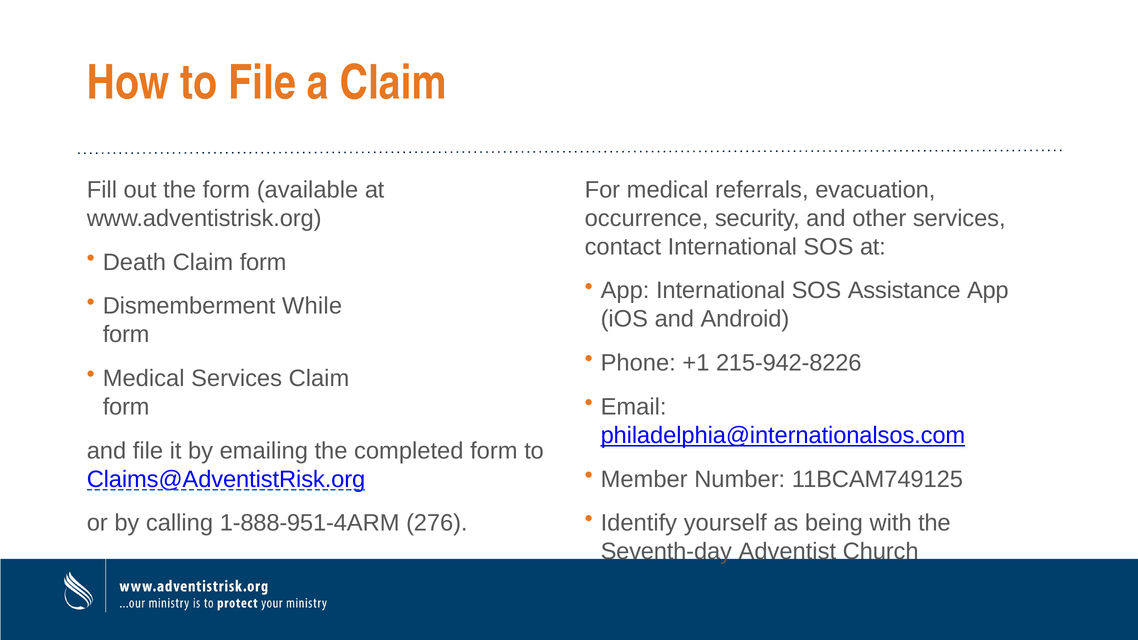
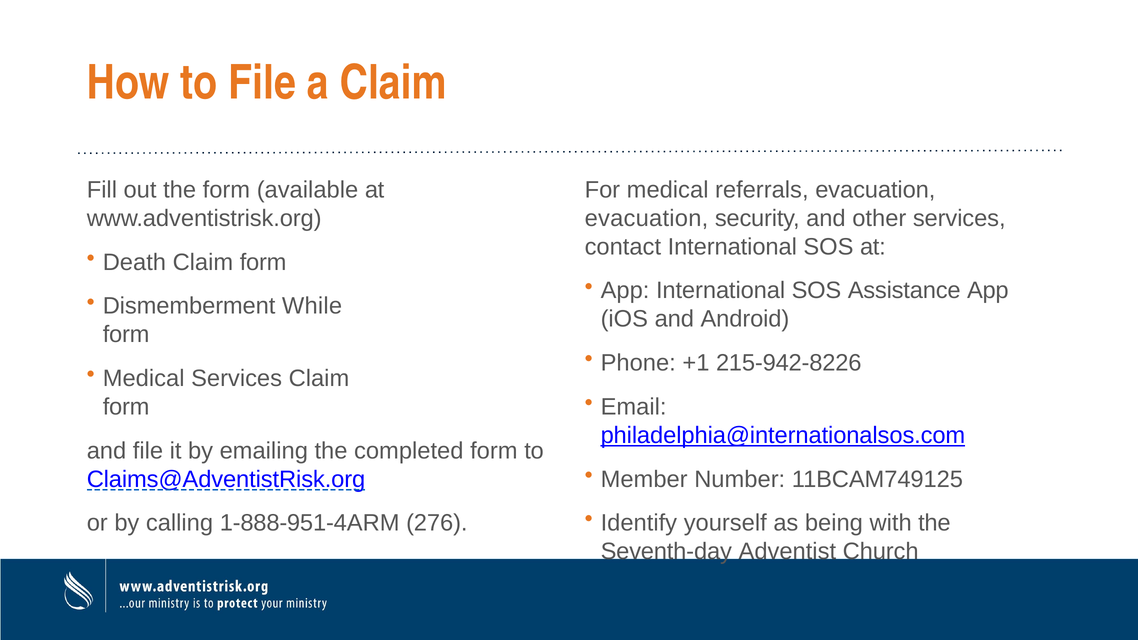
occurrence: occurrence -> evacuation (646, 218)
